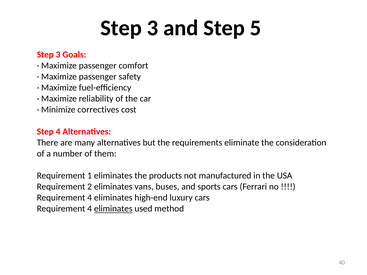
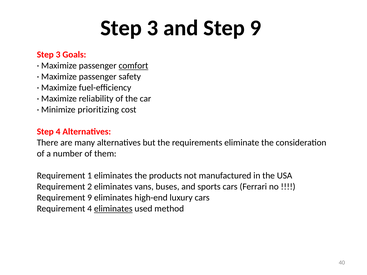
Step 5: 5 -> 9 (256, 28)
comfort underline: none -> present (133, 66)
correctives: correctives -> prioritizing (98, 110)
4: 4 -> 9 (90, 198)
